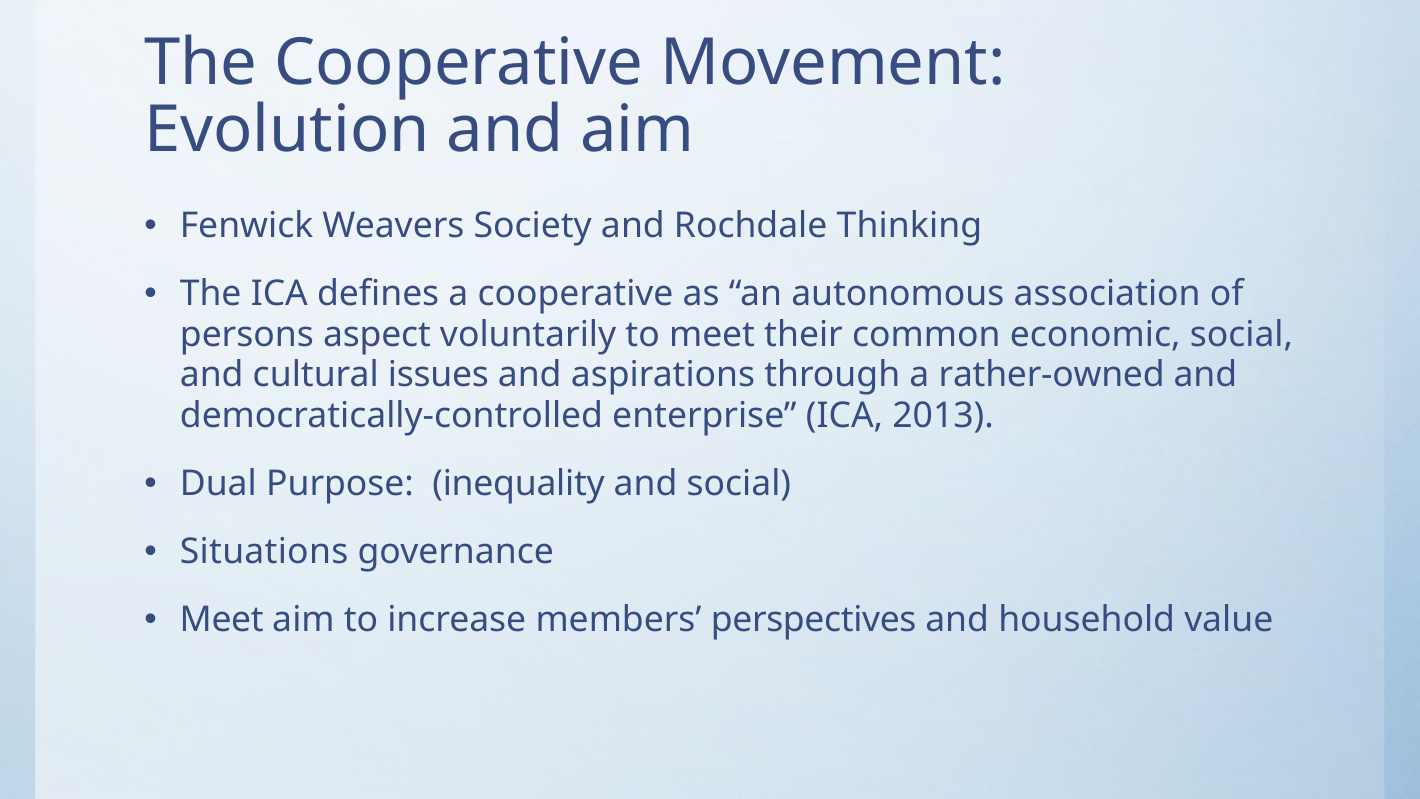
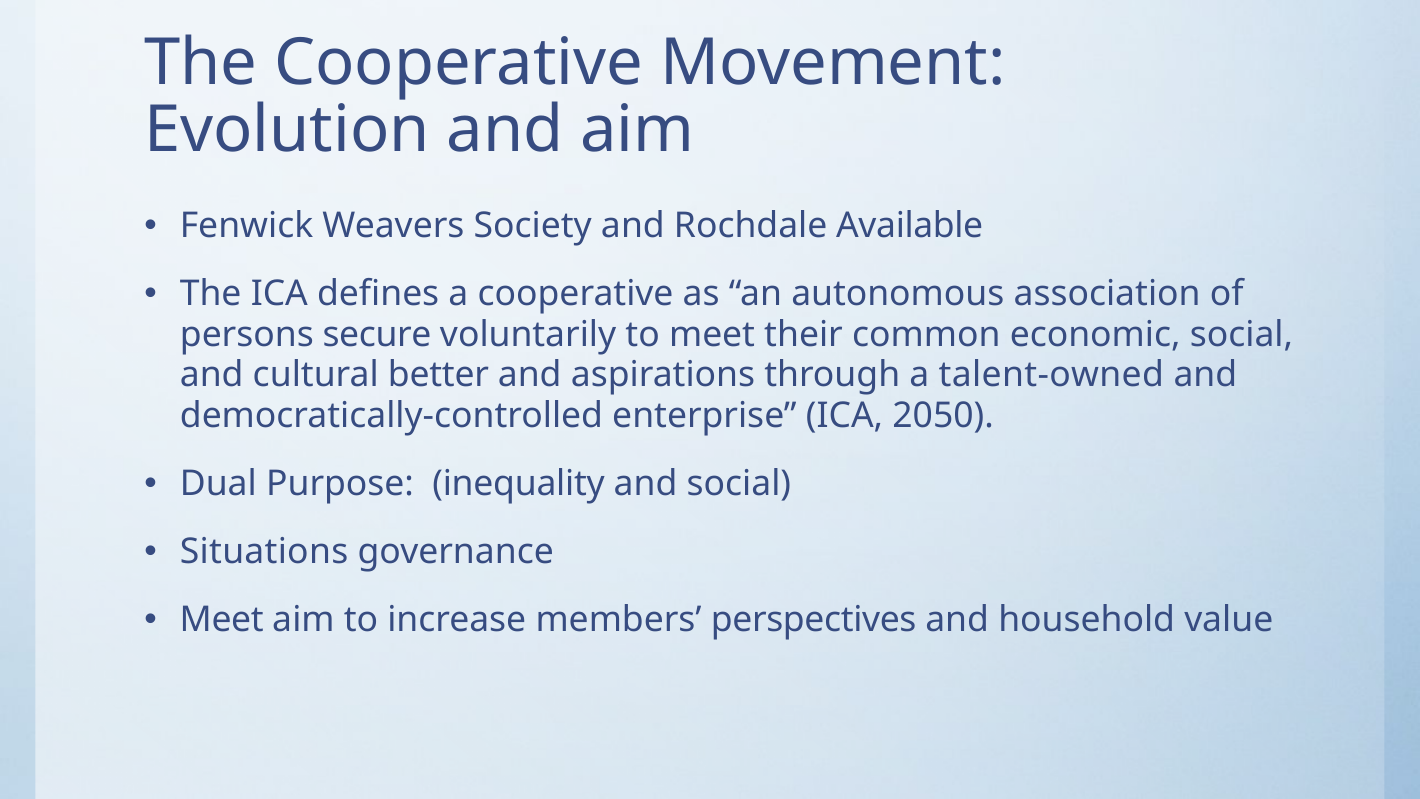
Thinking: Thinking -> Available (910, 226)
aspect: aspect -> secure (377, 335)
issues: issues -> better (438, 375)
rather-owned: rather-owned -> talent-owned (1051, 375)
2013: 2013 -> 2050 (943, 415)
